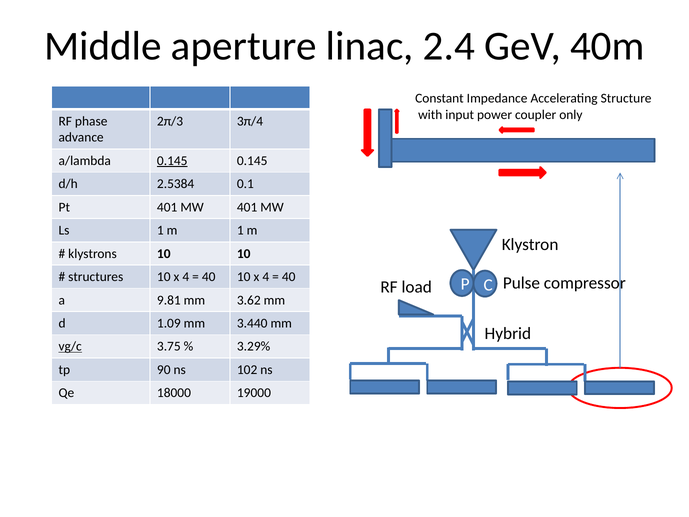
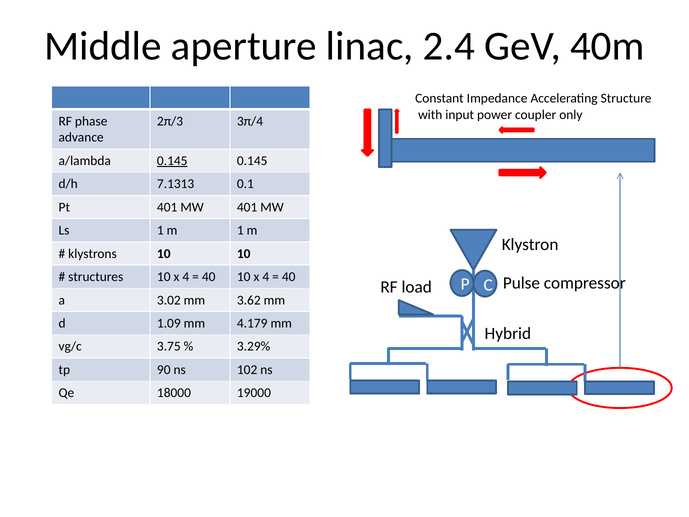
2.5384: 2.5384 -> 7.1313 (176, 184)
9.81: 9.81 -> 3.02 (169, 300)
3.440: 3.440 -> 4.179 (252, 323)
vg/c underline: present -> none (70, 346)
